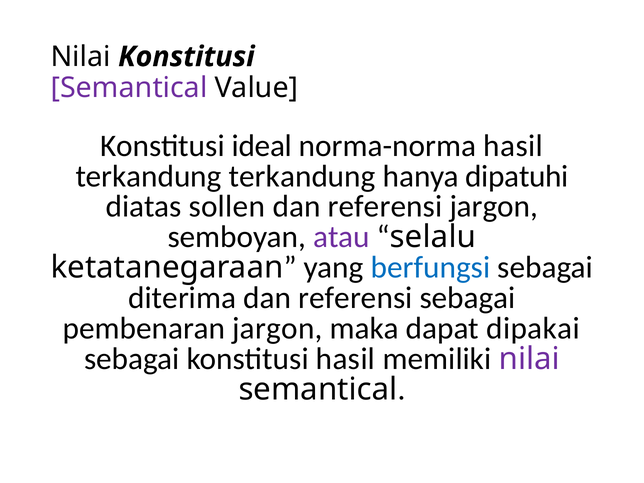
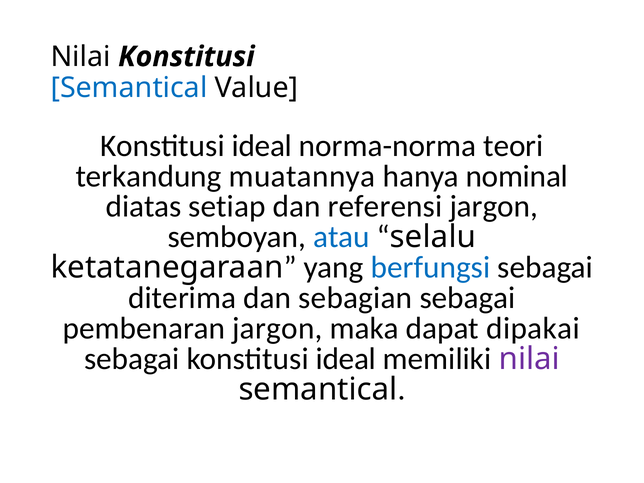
Semantical colour: purple -> blue (129, 88)
norma-norma hasil: hasil -> teori (513, 146)
terkandung terkandung: terkandung -> muatannya (302, 176)
dipatuhi: dipatuhi -> nominal (517, 176)
sollen: sollen -> setiap (227, 207)
atau colour: purple -> blue (341, 237)
referensi: referensi -> sebagian (355, 298)
sebagai konstitusi hasil: hasil -> ideal (346, 359)
